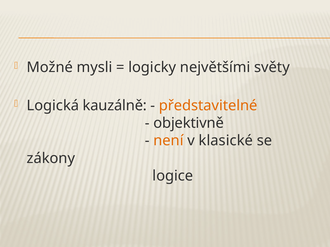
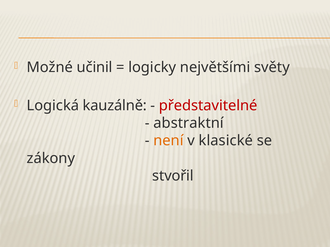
mysli: mysli -> učinil (95, 68)
představitelné colour: orange -> red (208, 106)
objektivně: objektivně -> abstraktní (189, 123)
logice: logice -> stvořil (173, 176)
